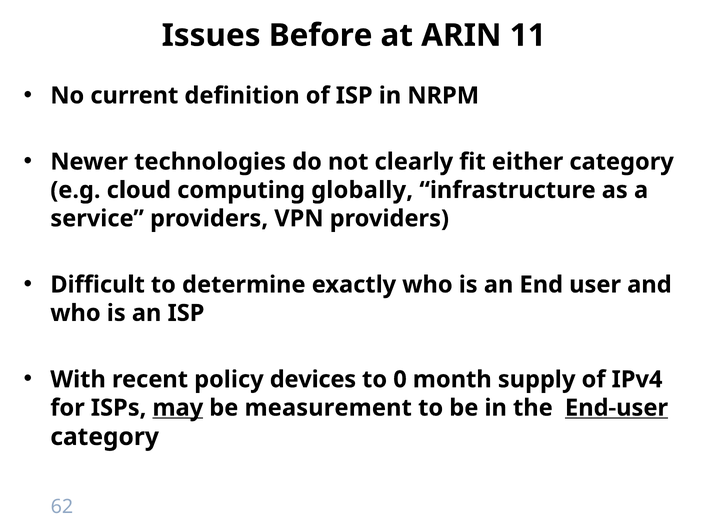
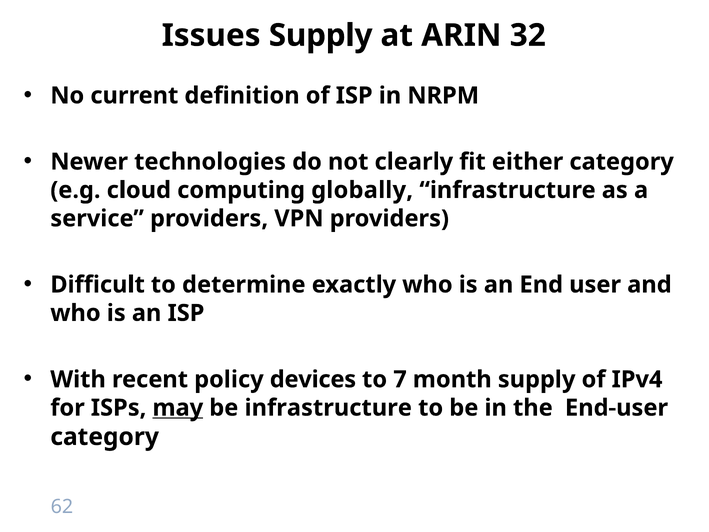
Issues Before: Before -> Supply (321, 35)
11: 11 -> 32 (528, 35)
0: 0 -> 7 (400, 379)
be measurement: measurement -> infrastructure (328, 408)
End-user underline: present -> none (617, 408)
